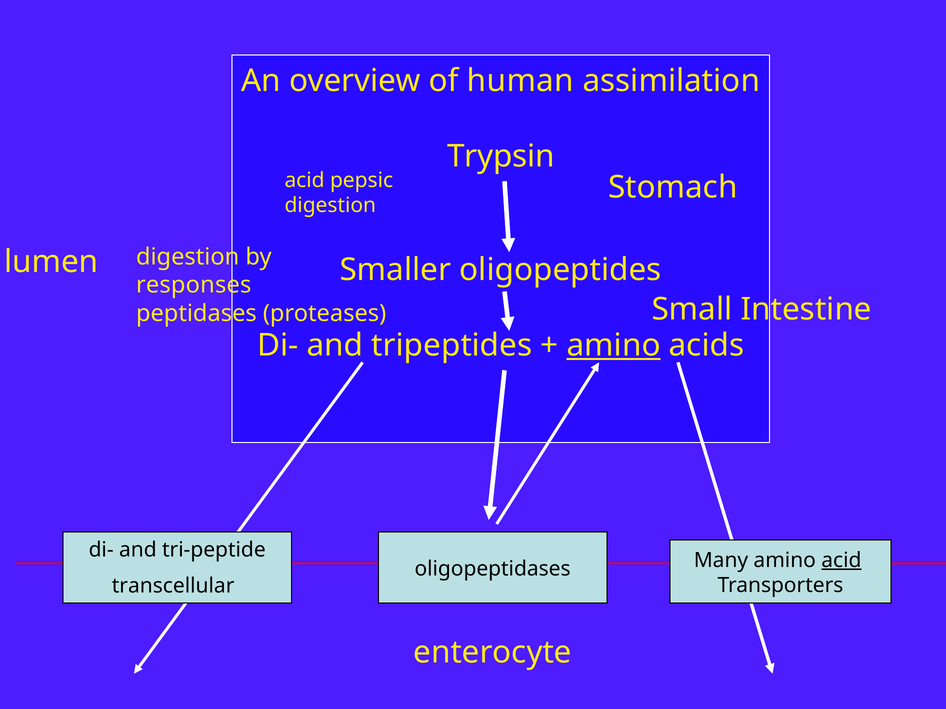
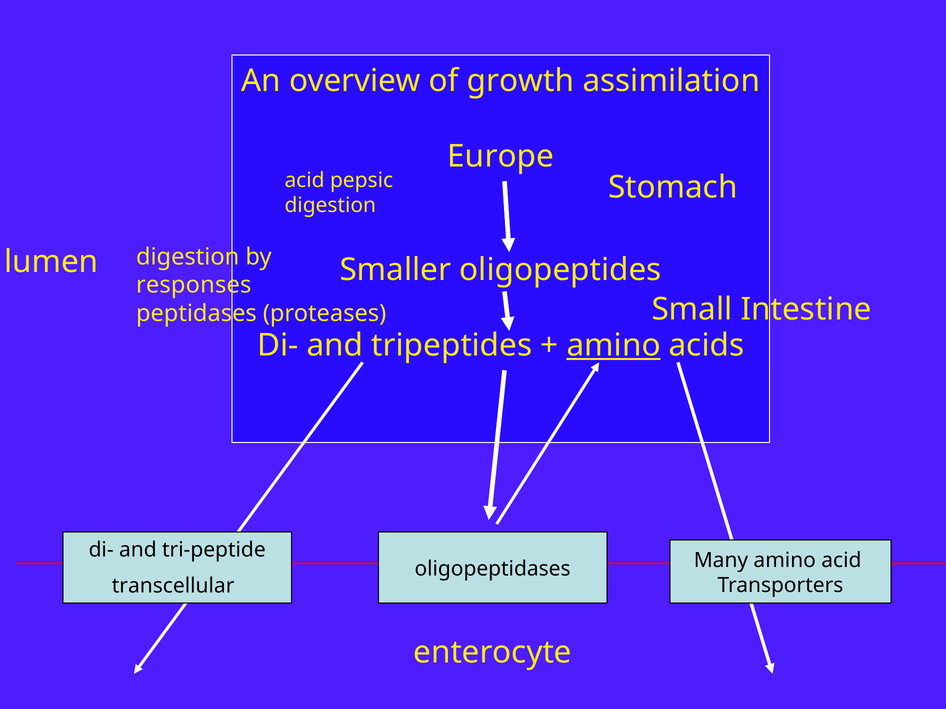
human: human -> growth (520, 81)
Trypsin: Trypsin -> Europe (501, 157)
acid underline: present -> none (841, 561)
